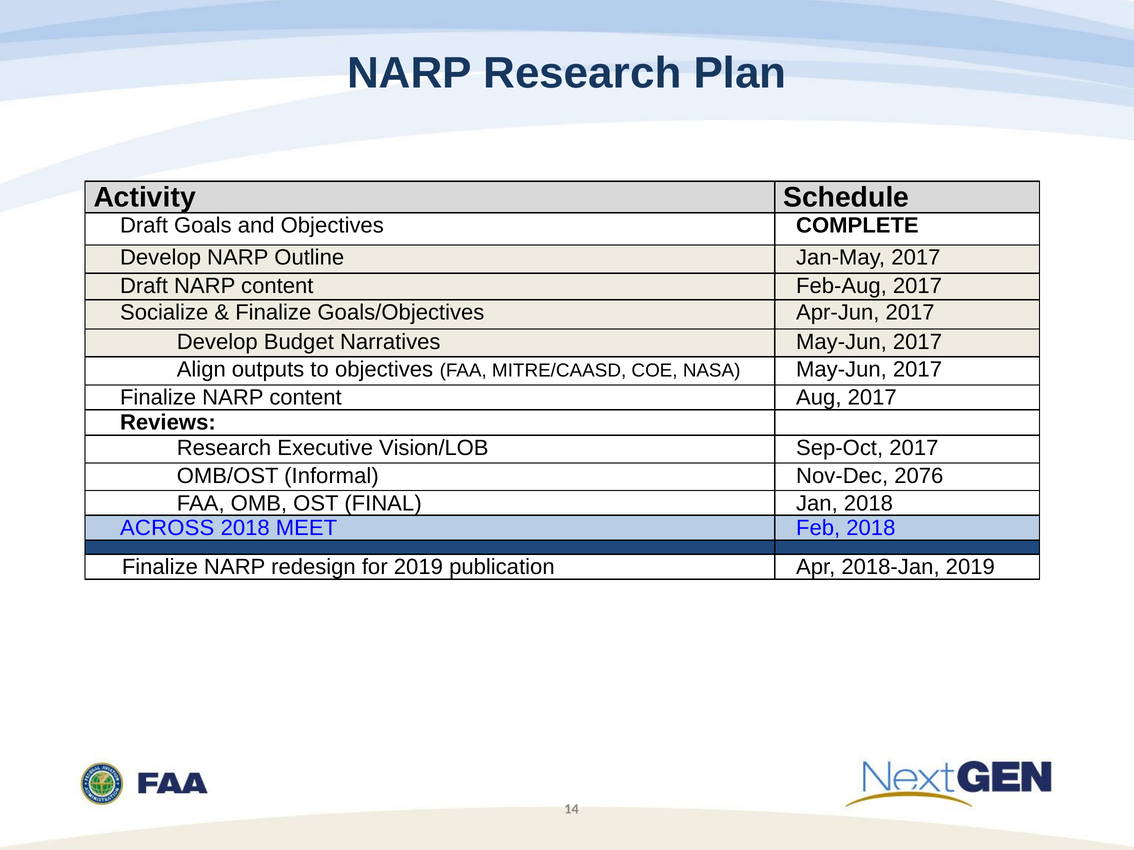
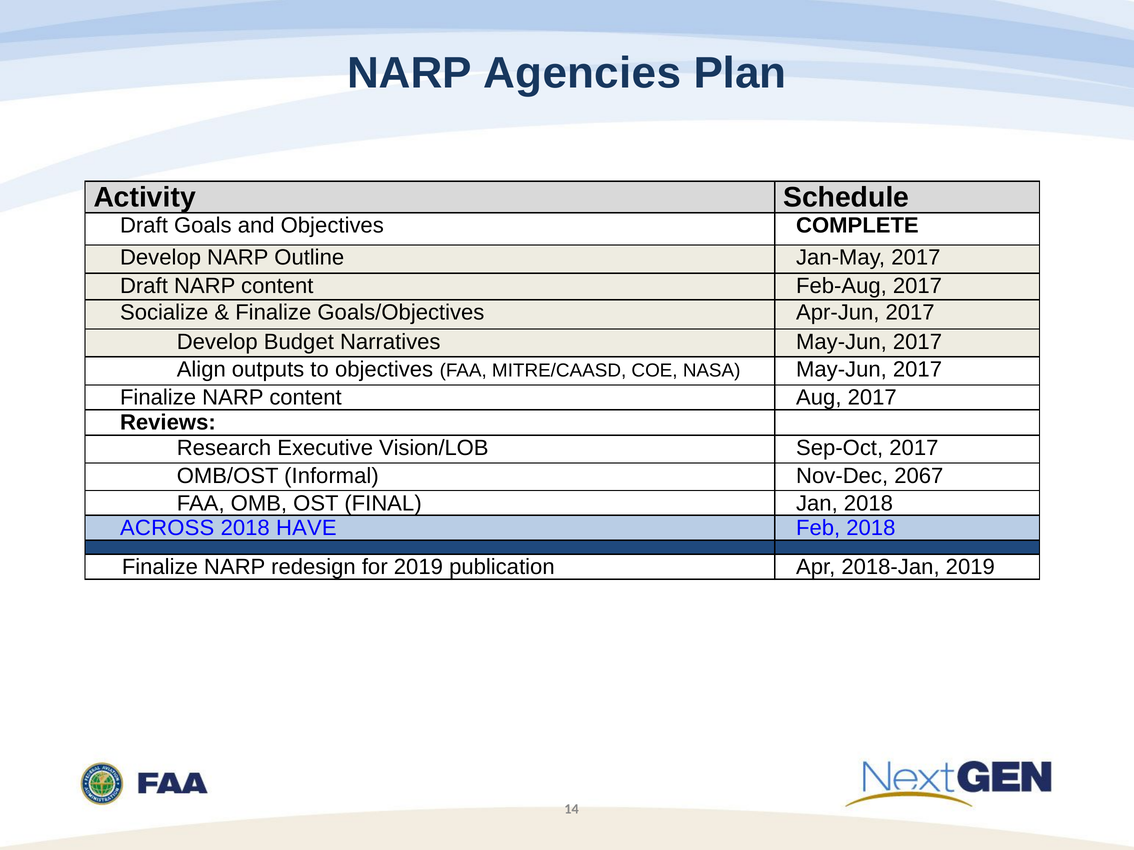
NARP Research: Research -> Agencies (582, 73)
2076: 2076 -> 2067 (919, 476)
MEET: MEET -> HAVE (306, 528)
